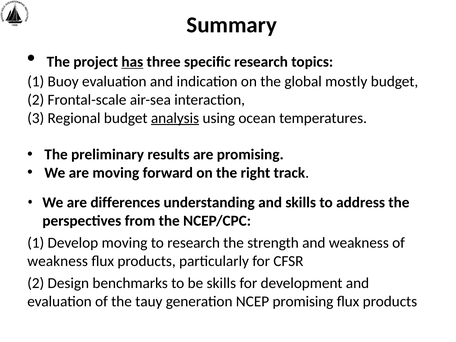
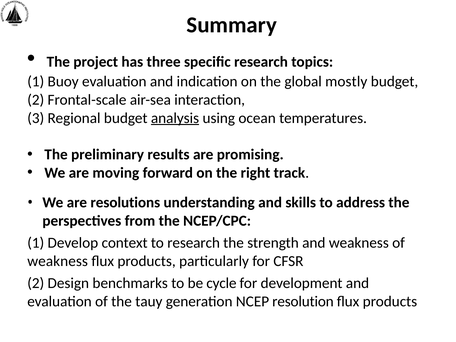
has underline: present -> none (132, 62)
differences: differences -> resolutions (125, 203)
Develop moving: moving -> context (125, 243)
be skills: skills -> cycle (221, 283)
NCEP promising: promising -> resolution (303, 301)
